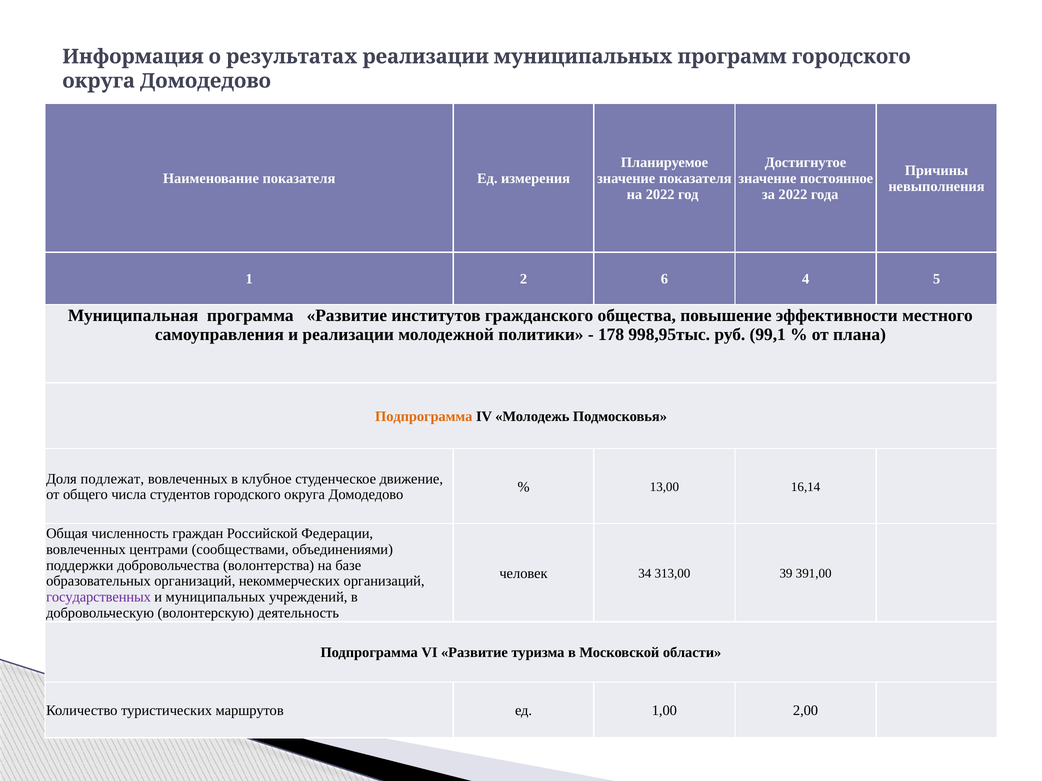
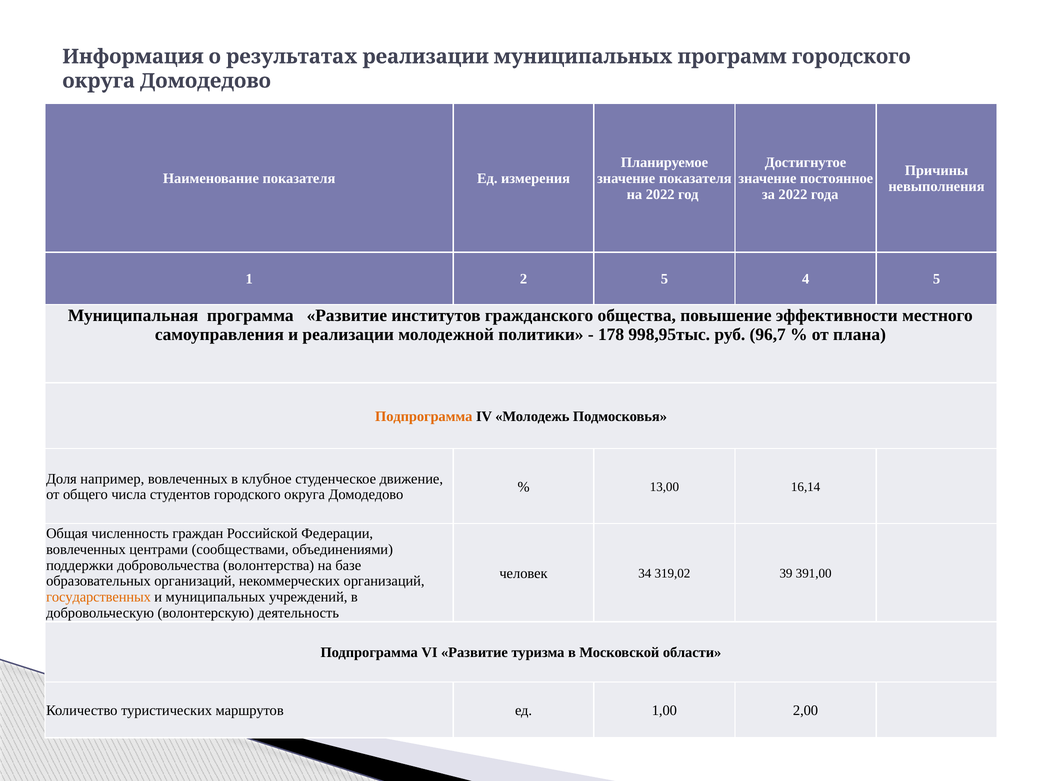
2 6: 6 -> 5 (664, 279)
99,1: 99,1 -> 96,7 (768, 335)
подлежат: подлежат -> например (112, 479)
313,00: 313,00 -> 319,02 (672, 574)
государственных colour: purple -> orange (99, 598)
